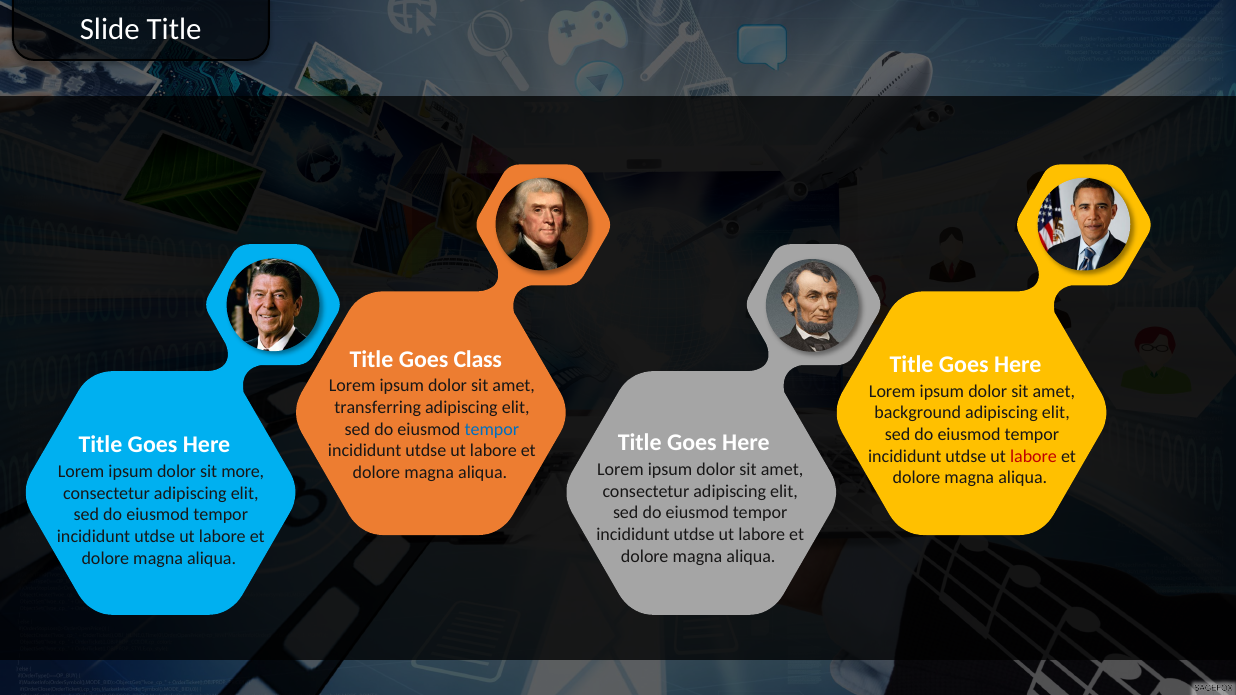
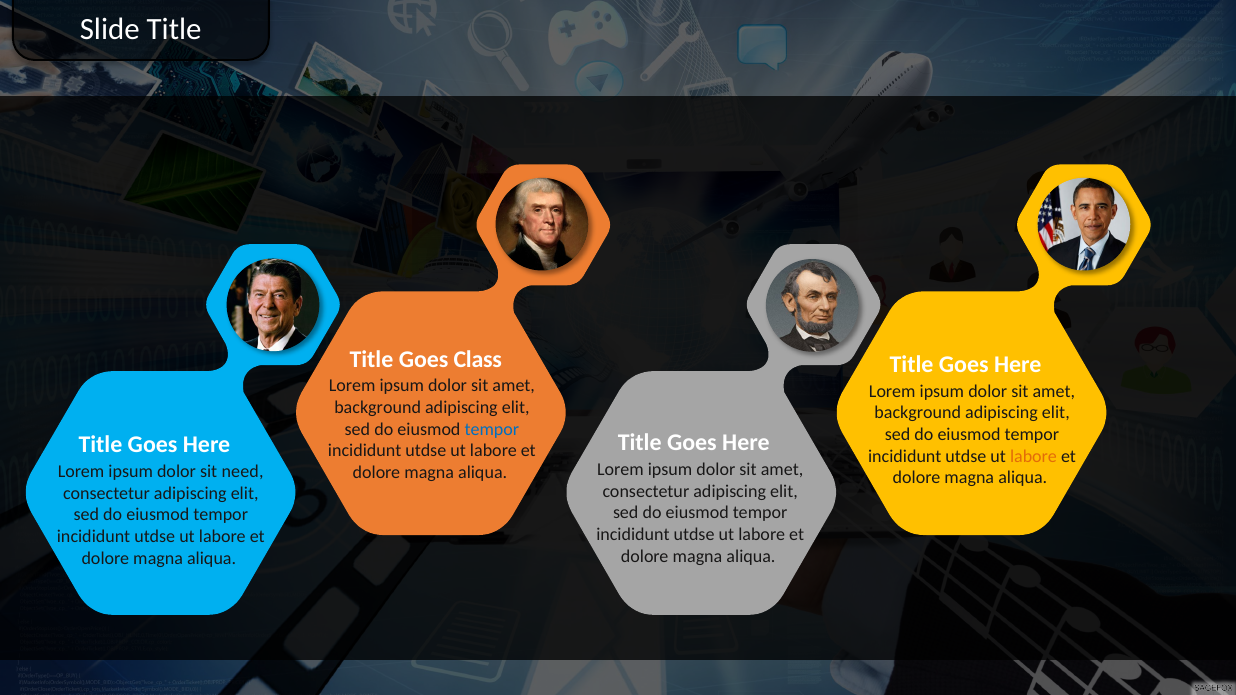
transferring: transferring -> background (378, 408)
labore colour: red -> orange (1033, 456)
more: more -> need (243, 472)
